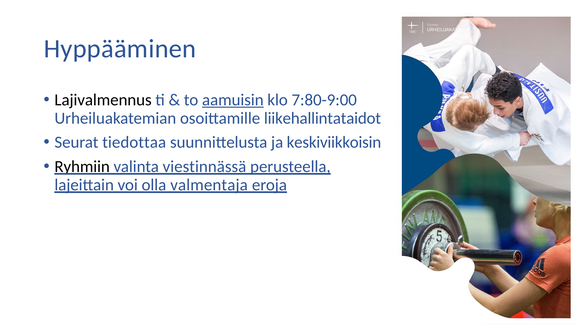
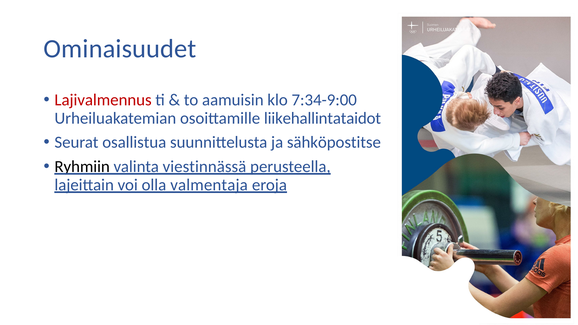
Hyppääminen: Hyppääminen -> Ominaisuudet (120, 49)
Lajivalmennus colour: black -> red (103, 100)
aamuisin underline: present -> none (233, 100)
7:80-9:00: 7:80-9:00 -> 7:34-9:00 (324, 100)
tiedottaa: tiedottaa -> osallistua (134, 142)
keskiviikkoisin: keskiviikkoisin -> sähköpostitse (334, 142)
